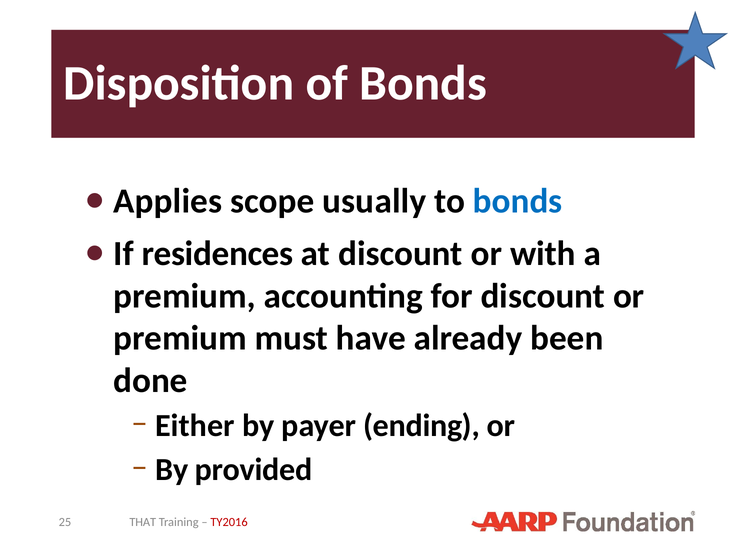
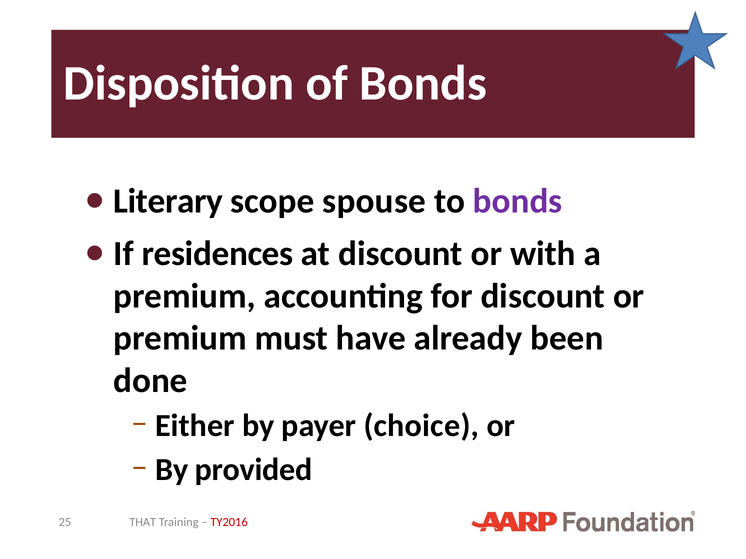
Applies: Applies -> Literary (168, 201)
usually: usually -> spouse (374, 201)
bonds colour: blue -> purple (518, 201)
ending: ending -> choice (421, 426)
